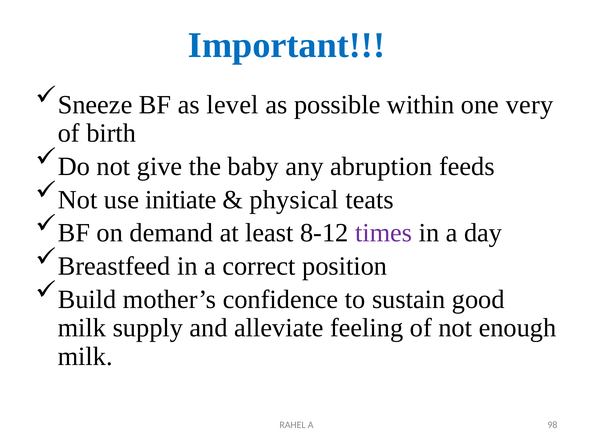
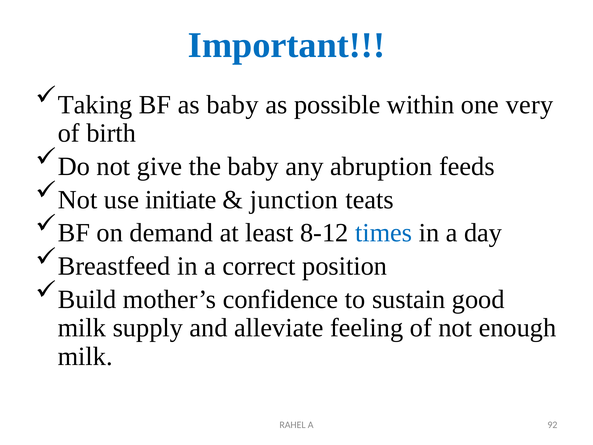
Sneeze: Sneeze -> Taking (95, 105)
as level: level -> baby (233, 105)
physical: physical -> junction (294, 200)
times colour: purple -> blue (384, 233)
98: 98 -> 92 (552, 425)
